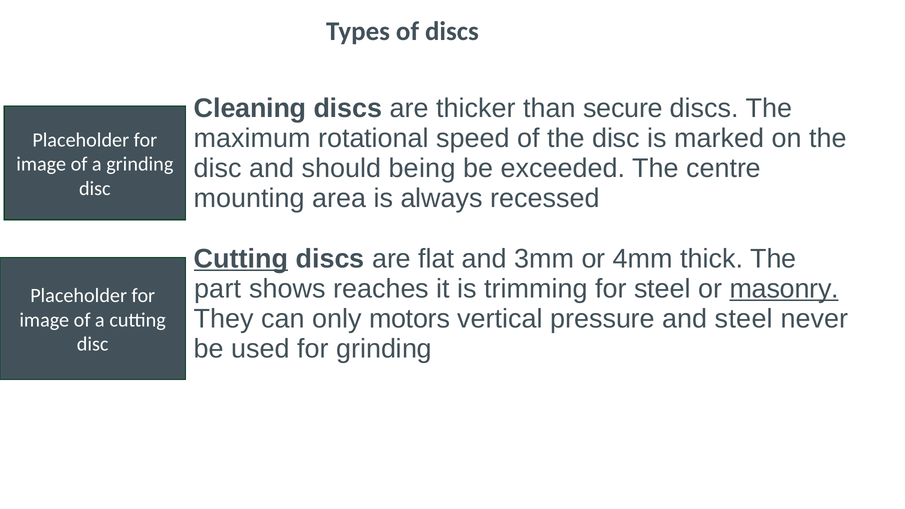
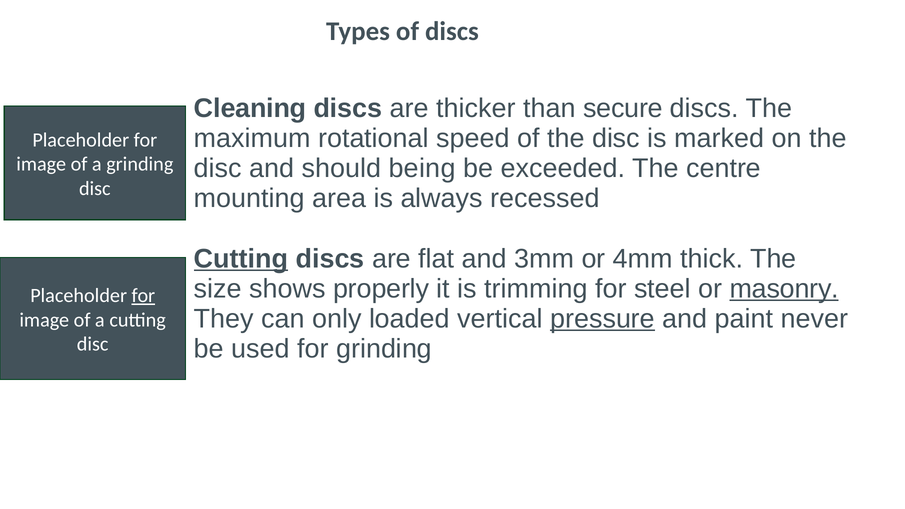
part: part -> size (218, 289)
reaches: reaches -> properly (381, 289)
for underline: none -> present (143, 296)
motors: motors -> loaded (409, 319)
pressure underline: none -> present (603, 319)
and steel: steel -> paint (744, 319)
